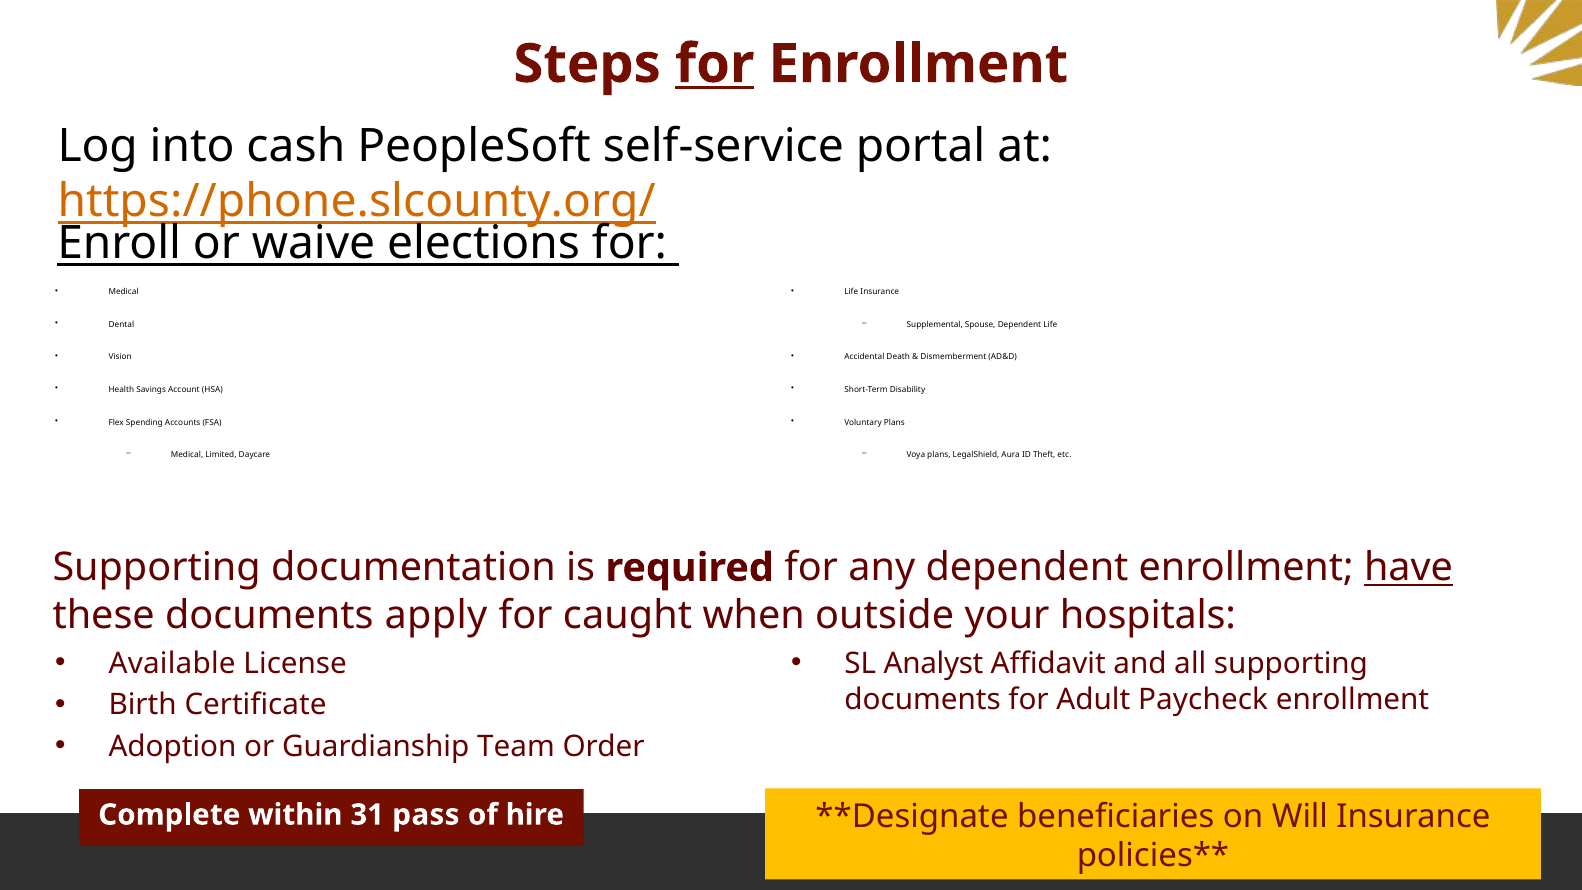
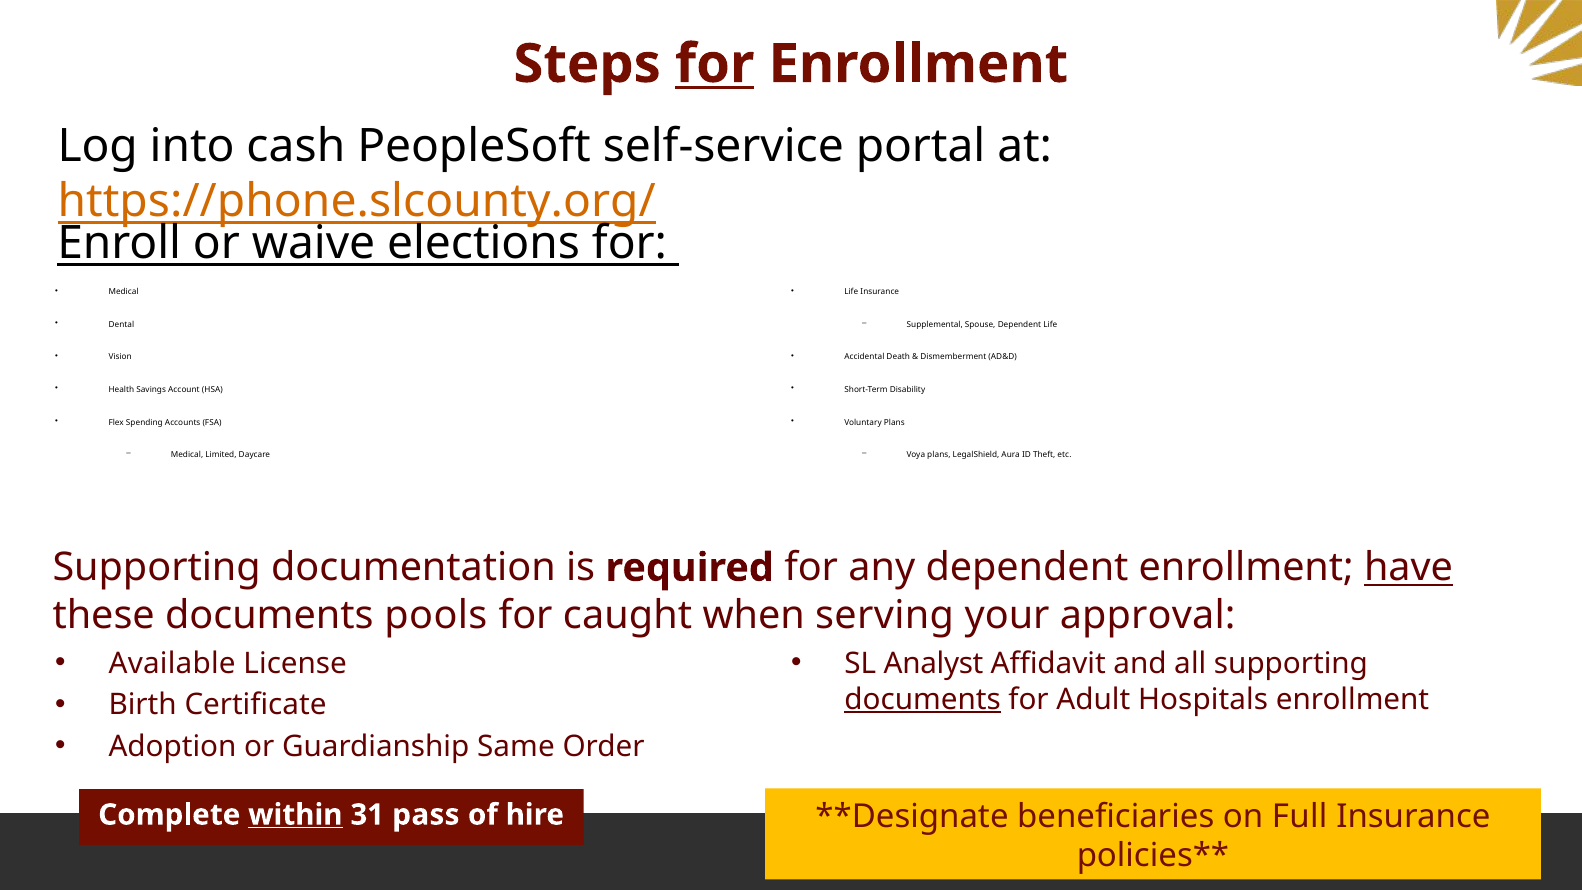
apply: apply -> pools (436, 615)
outside: outside -> serving (885, 615)
hospitals: hospitals -> approval (1148, 615)
documents underline: none -> present (923, 699)
Paycheck: Paycheck -> Hospitals (1203, 699)
Team: Team -> Same (516, 747)
Will: Will -> Full (1300, 816)
within underline: none -> present (295, 815)
